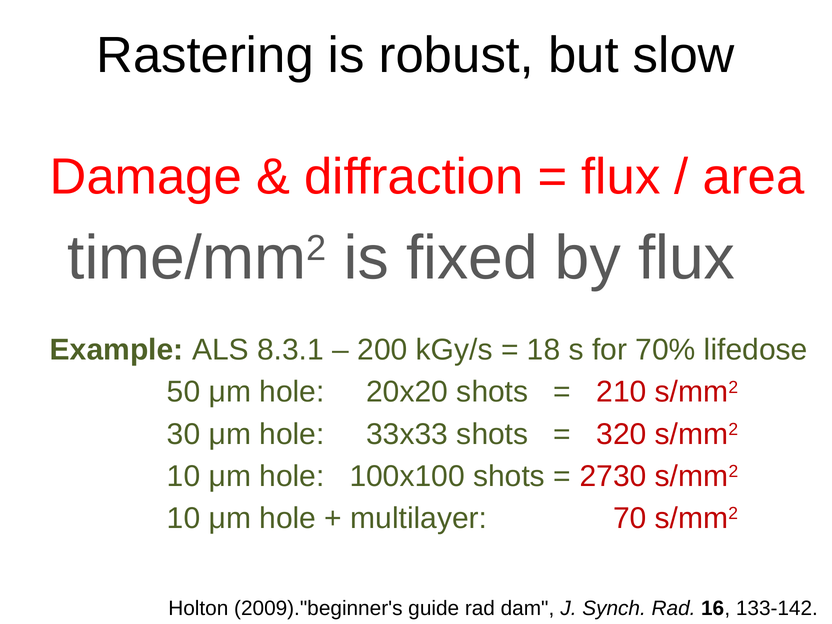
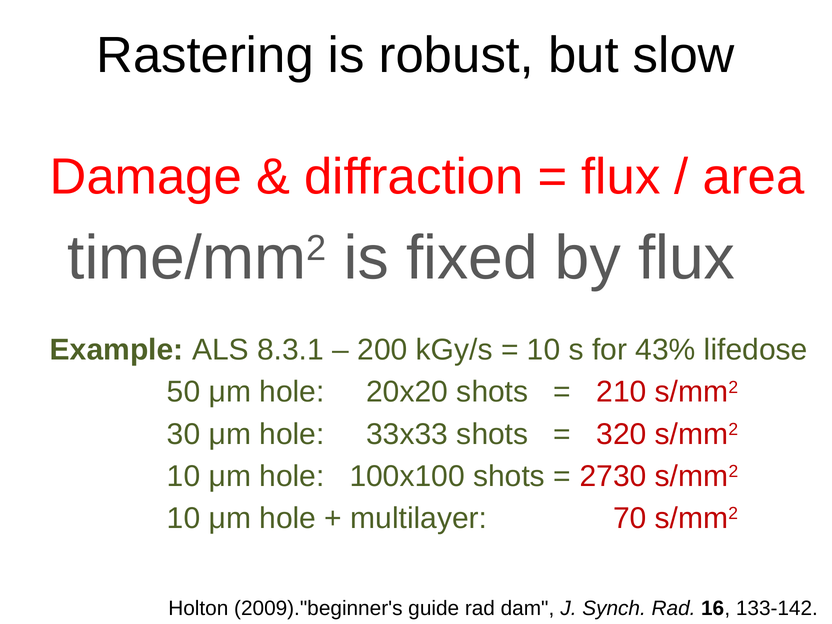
18: 18 -> 10 (544, 350)
70%: 70% -> 43% (665, 350)
